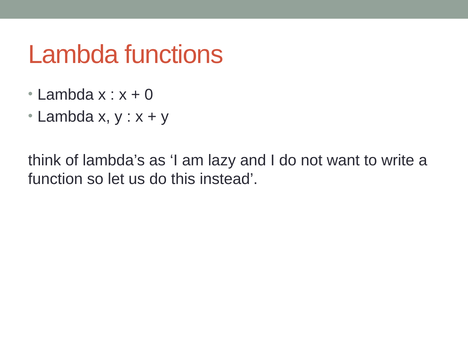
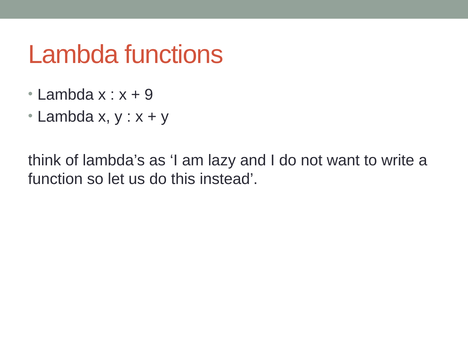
0: 0 -> 9 (149, 95)
